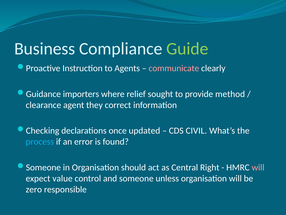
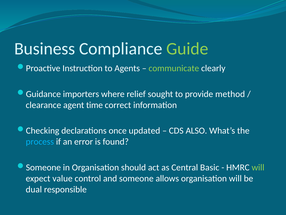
communicate colour: pink -> light green (174, 68)
they: they -> time (95, 105)
CIVIL: CIVIL -> ALSO (196, 130)
Right: Right -> Basic (210, 167)
will colour: pink -> light green (258, 167)
unless: unless -> allows (167, 178)
zero: zero -> dual (34, 189)
